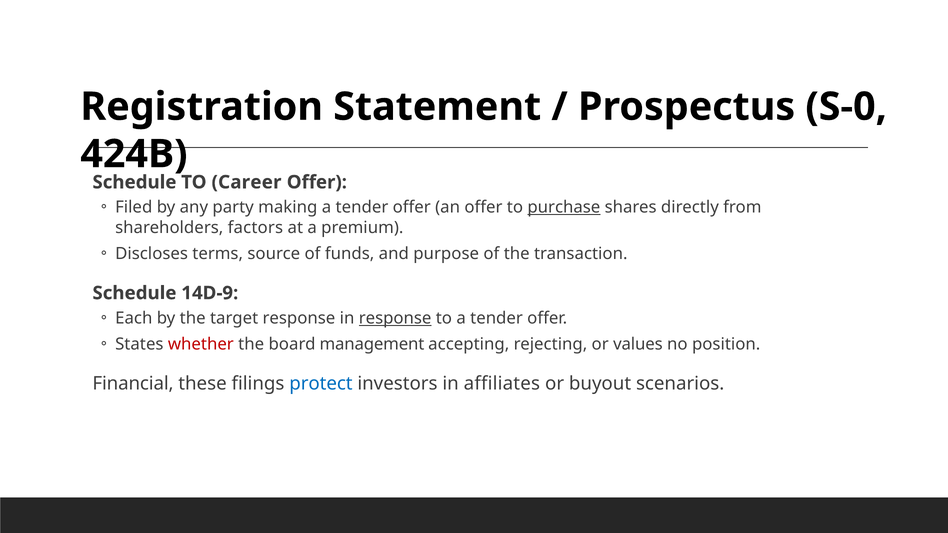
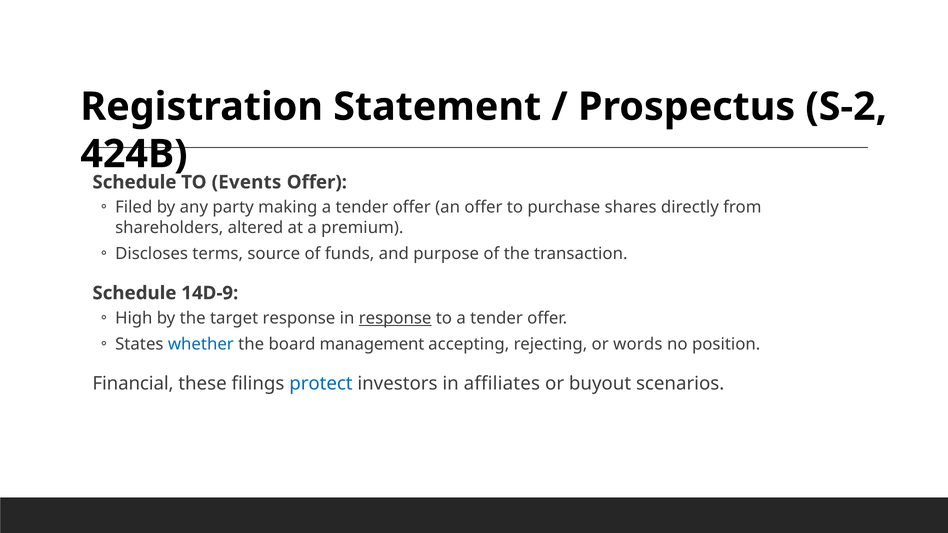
S-0: S-0 -> S-2 (846, 107)
Career: Career -> Events (246, 182)
purchase underline: present -> none (564, 207)
factors: factors -> altered (255, 228)
Each: Each -> High (134, 318)
whether colour: red -> blue (201, 344)
values: values -> words (638, 344)
